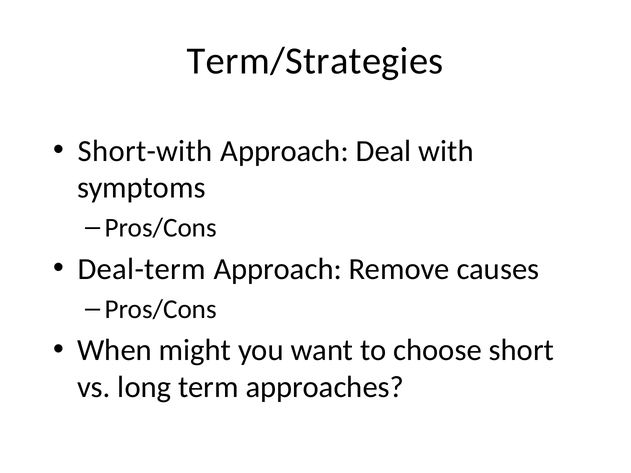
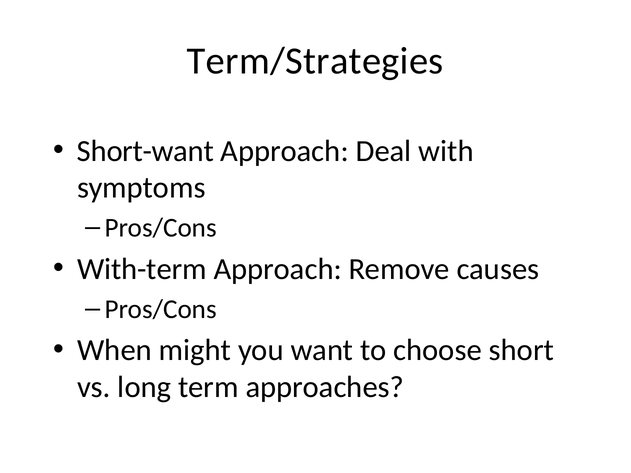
Short-with: Short-with -> Short-want (145, 151)
Deal-term: Deal-term -> With-term (142, 269)
